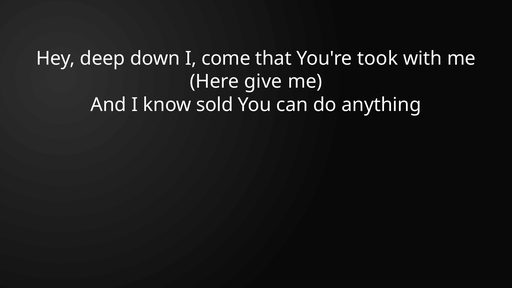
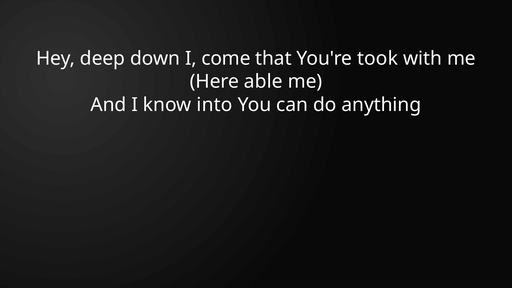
give: give -> able (263, 82)
sold: sold -> into (215, 105)
